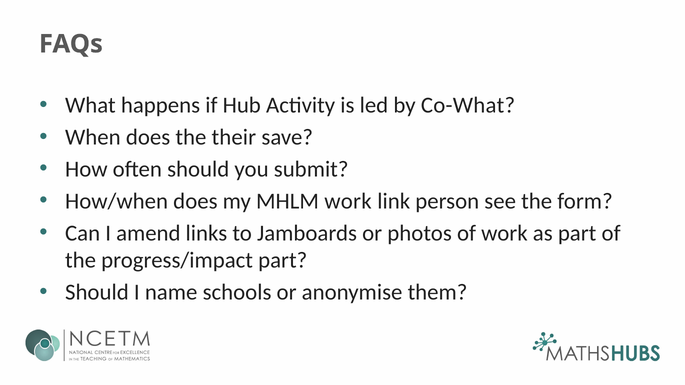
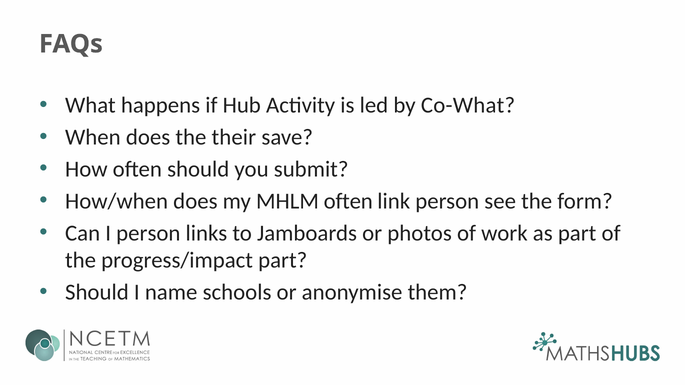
MHLM work: work -> often (348, 201)
I amend: amend -> person (148, 233)
